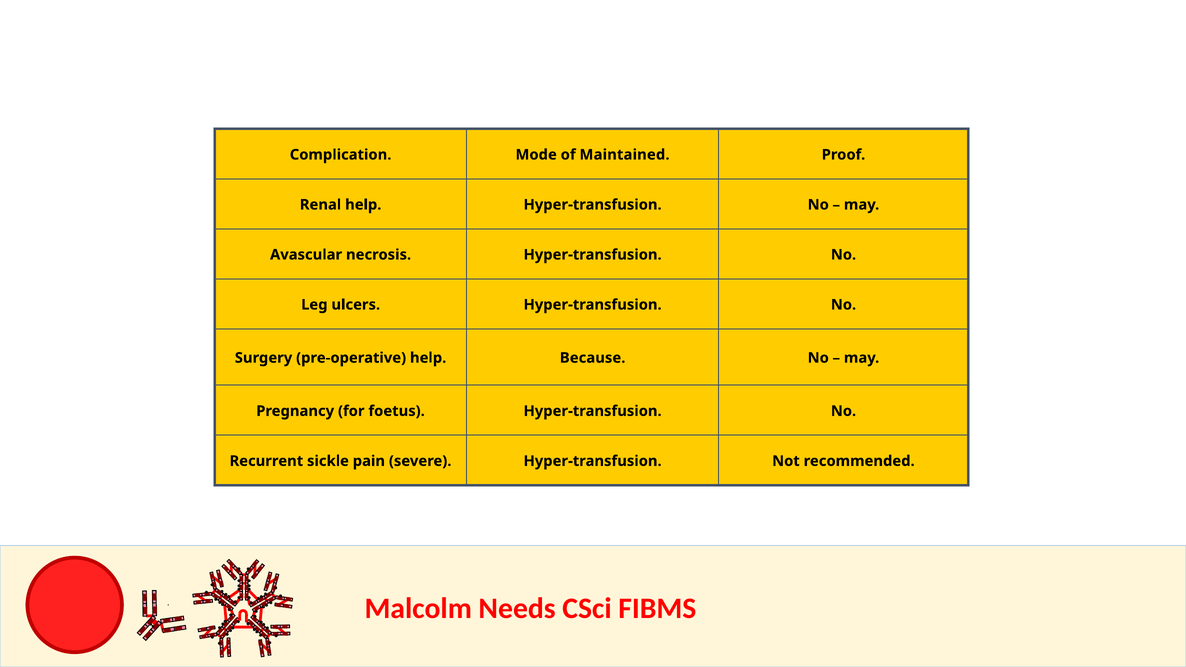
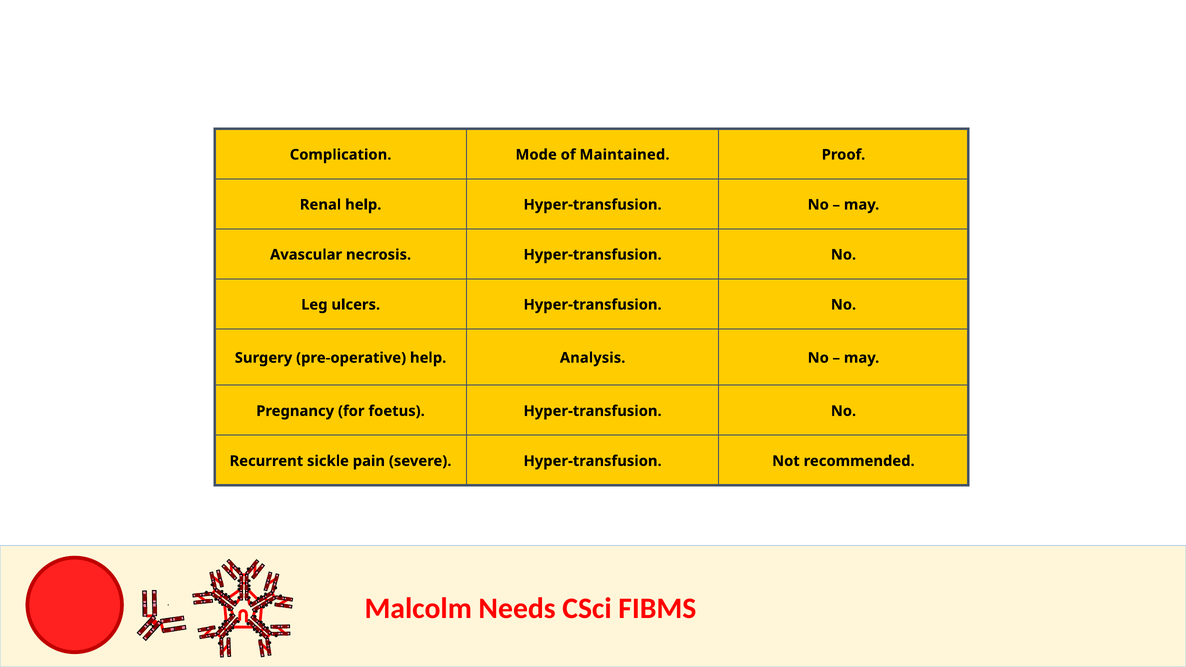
Because: Because -> Analysis (593, 358)
